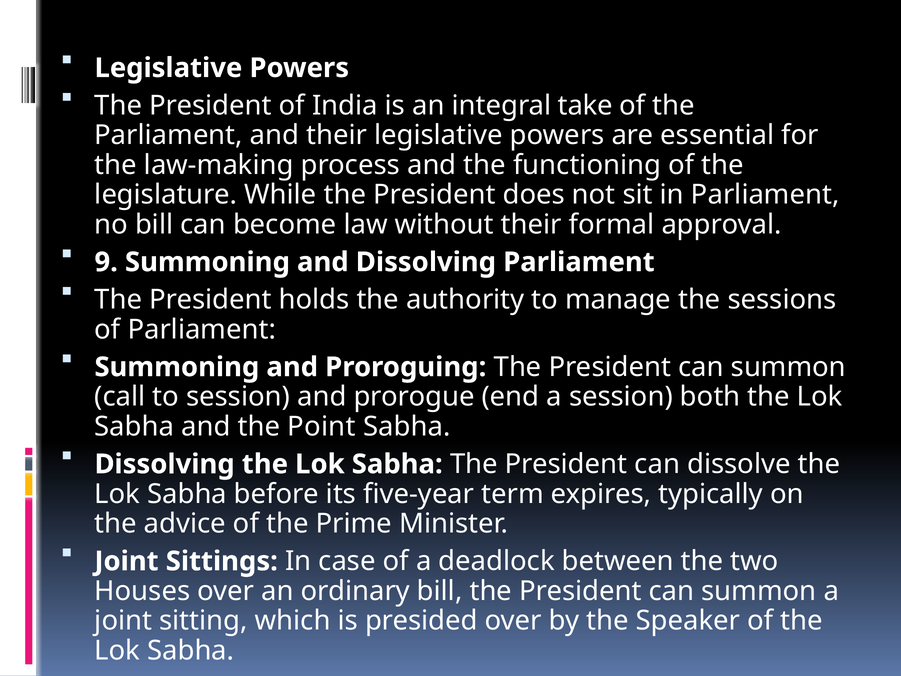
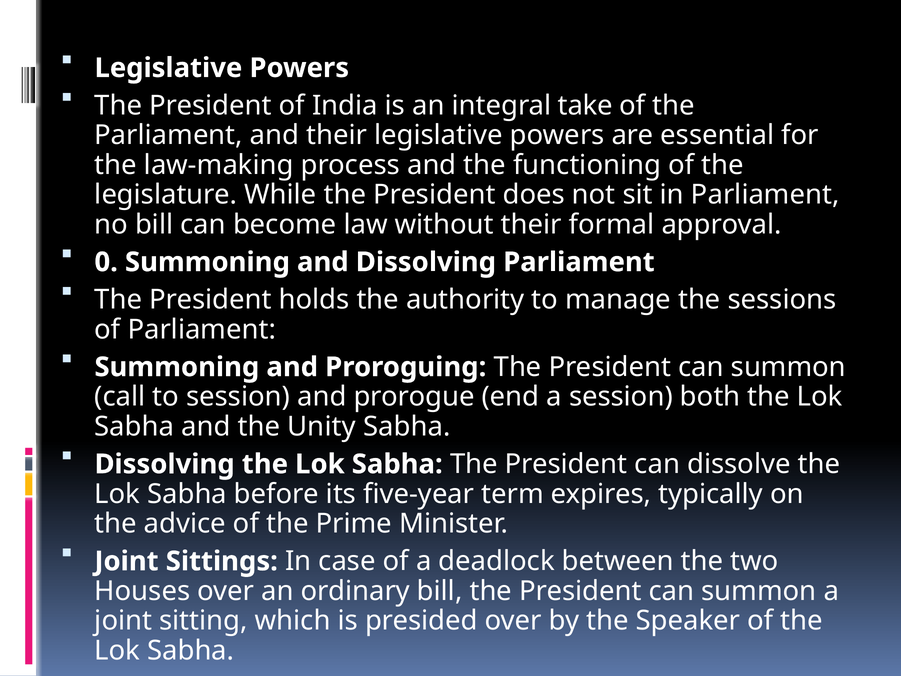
9: 9 -> 0 (106, 262)
Point: Point -> Unity (322, 426)
